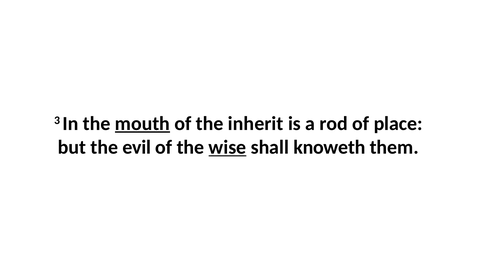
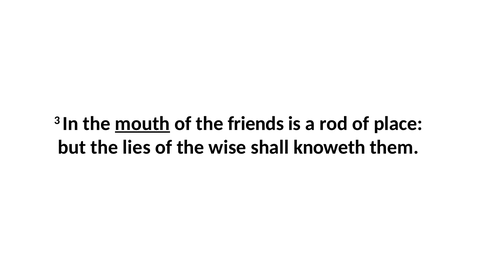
inherit: inherit -> friends (256, 124)
evil: evil -> lies (137, 147)
wise underline: present -> none (227, 147)
